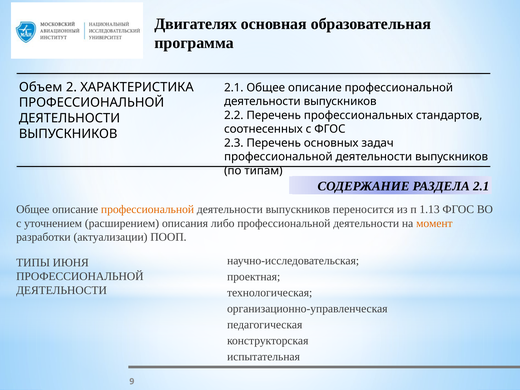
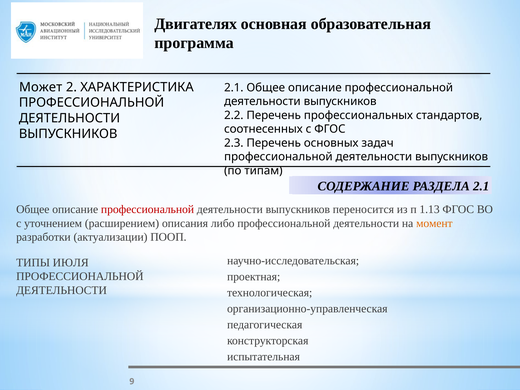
Объем: Объем -> Может (41, 87)
профессиональной colour: orange -> red (148, 209)
ИЮНЯ: ИЮНЯ -> ИЮЛЯ (71, 263)
